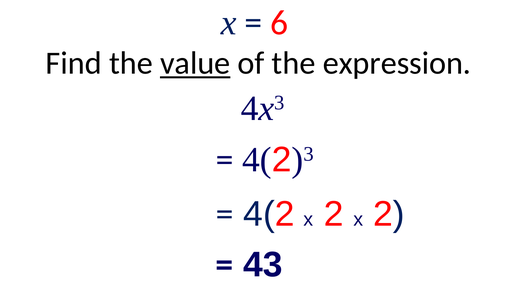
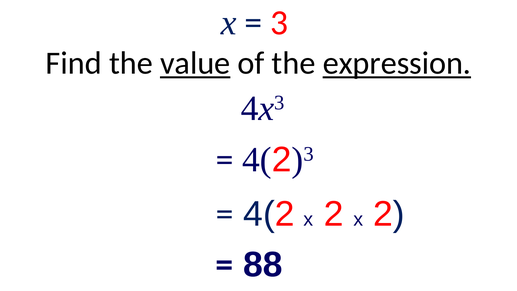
6: 6 -> 3 (279, 23)
expression underline: none -> present (397, 63)
43: 43 -> 88 (263, 265)
